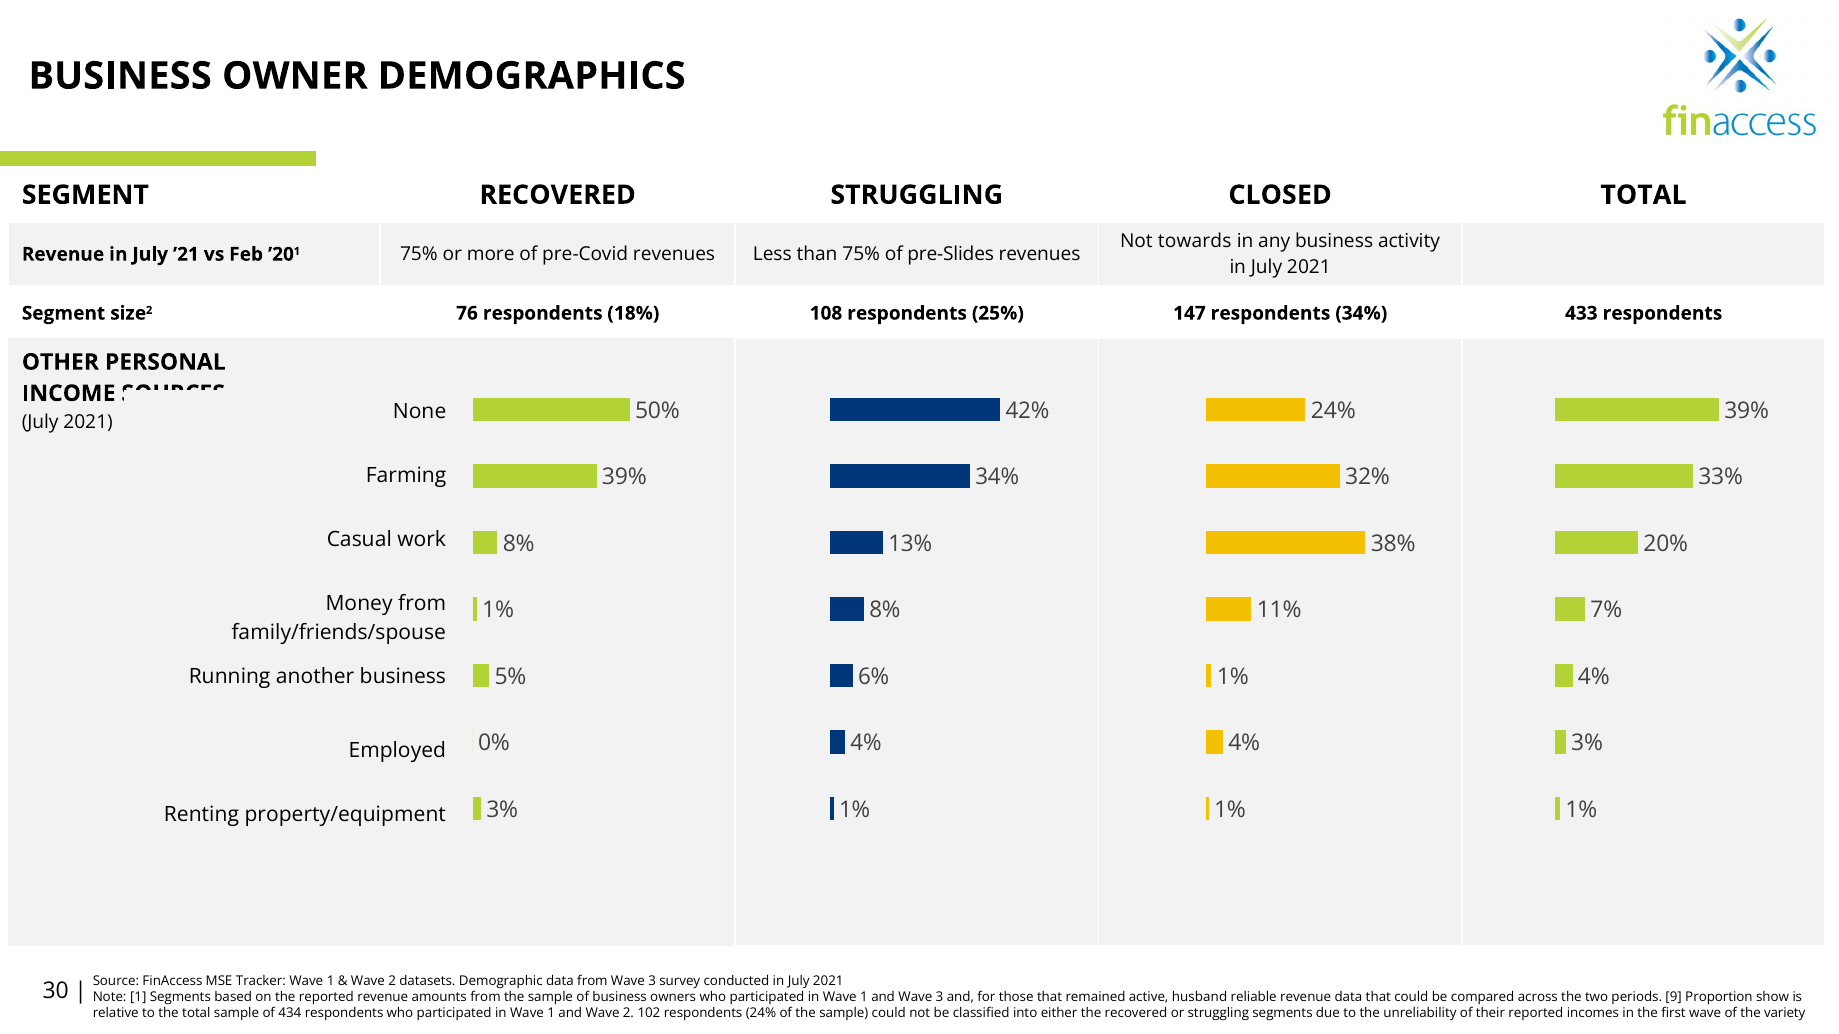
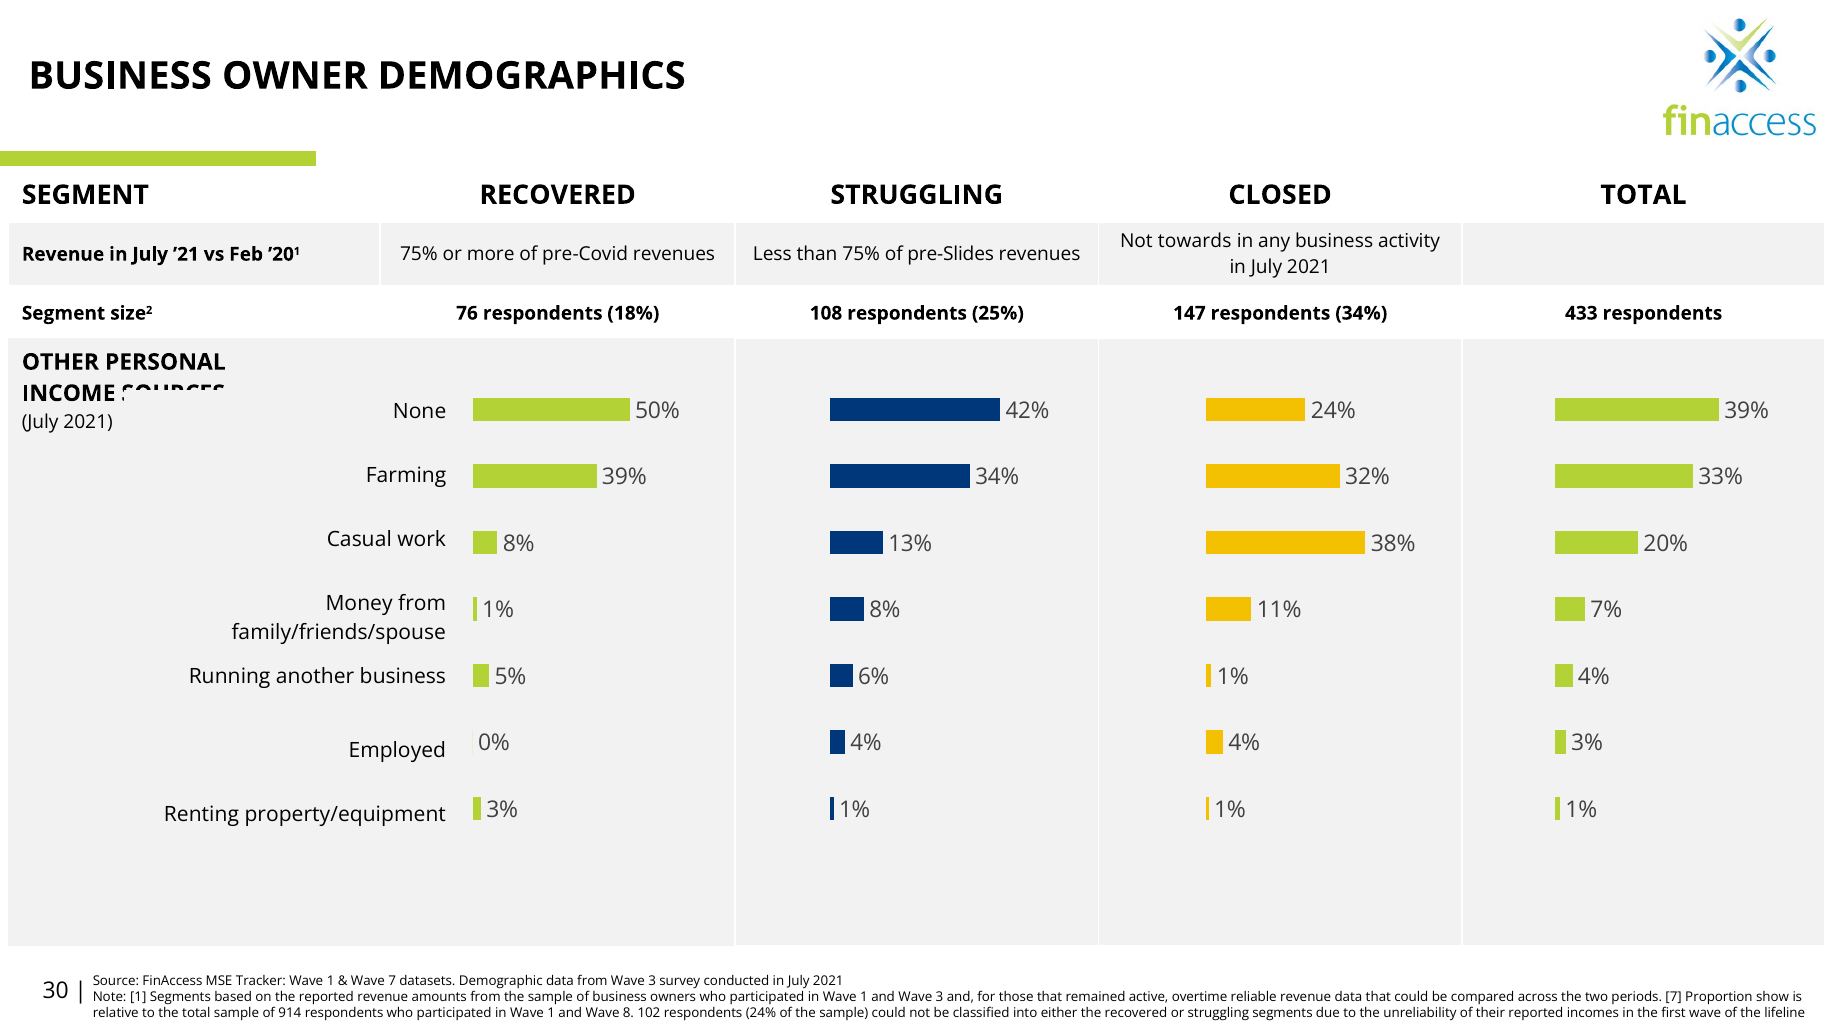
2: 2 -> 7 (392, 982)
husband: husband -> overtime (1200, 998)
periods 9: 9 -> 7 (1674, 998)
434: 434 -> 914 (290, 1014)
and Wave 2: 2 -> 8 (628, 1014)
variety: variety -> lifeline (1785, 1014)
